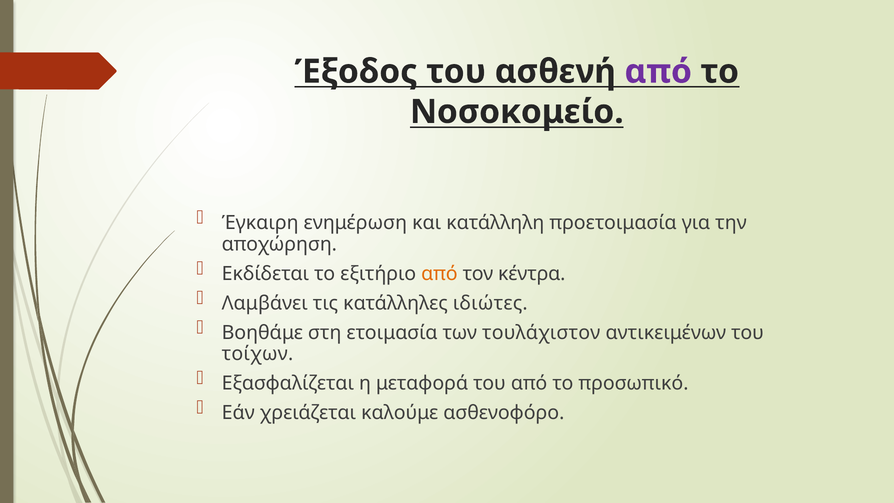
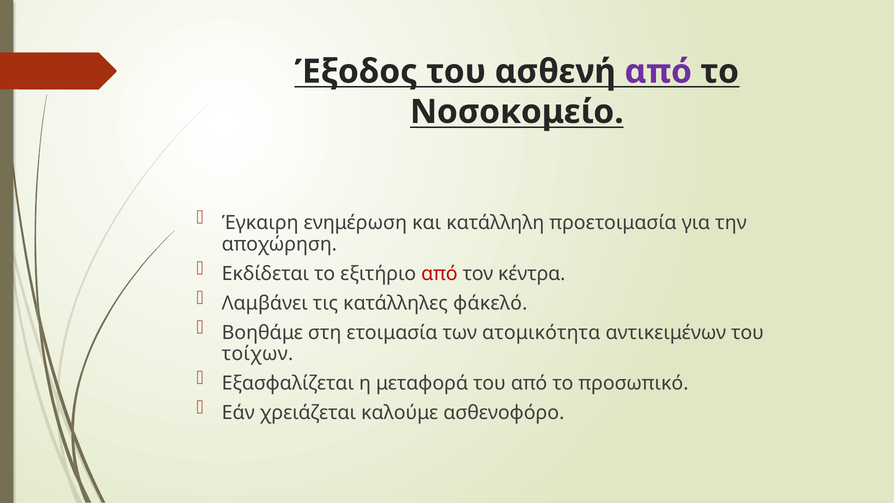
από colour: orange -> red (439, 274)
ιδιώτες: ιδιώτες -> φάκελό (490, 303)
τουλάχιστον: τουλάχιστον -> ατομικότητα (541, 333)
